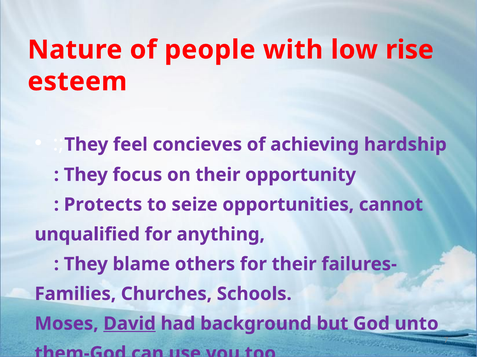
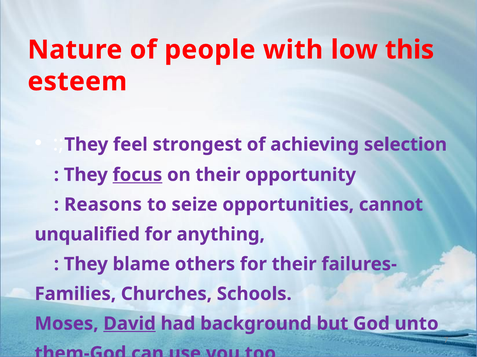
rise: rise -> this (410, 50)
concieves: concieves -> strongest (197, 145)
hardship: hardship -> selection (405, 145)
focus underline: none -> present (137, 175)
Protects: Protects -> Reasons (103, 205)
